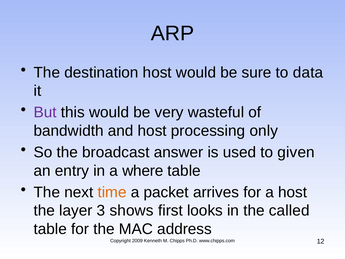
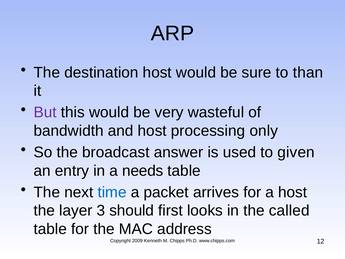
data: data -> than (308, 72)
where: where -> needs (143, 171)
time colour: orange -> blue (112, 192)
shows: shows -> should (132, 210)
